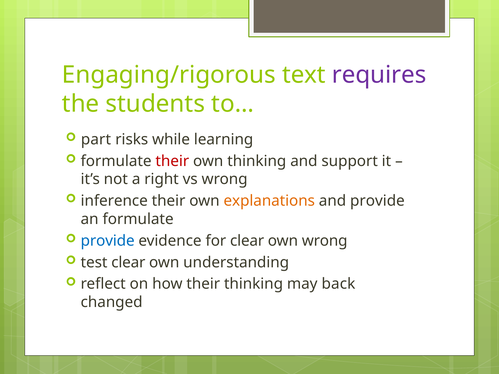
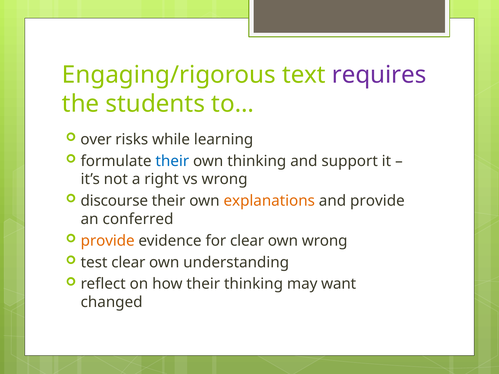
part: part -> over (96, 140)
their colour: red -> blue (172, 161)
inference: inference -> discourse (114, 201)
an formulate: formulate -> conferred (138, 219)
provide colour: blue -> orange (108, 241)
back: back -> want (339, 284)
